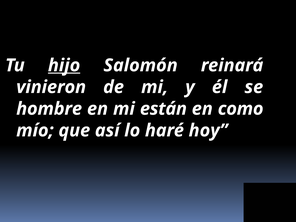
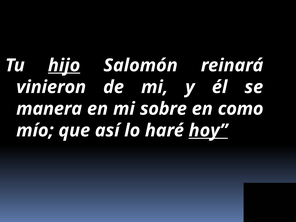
hombre: hombre -> manera (49, 109)
están: están -> sobre (163, 109)
hoy underline: none -> present (208, 130)
